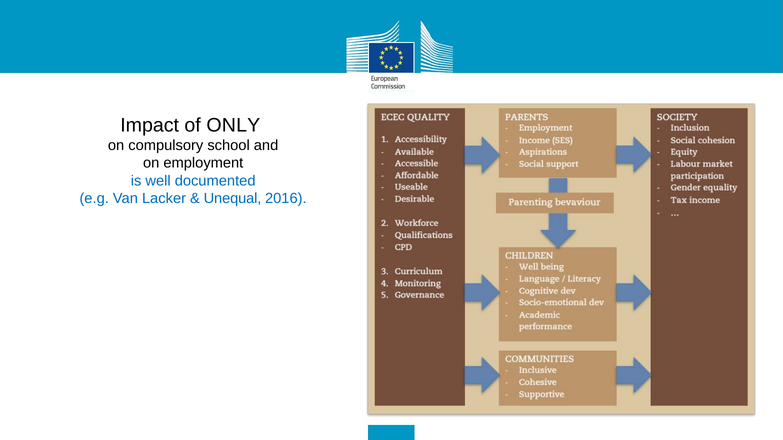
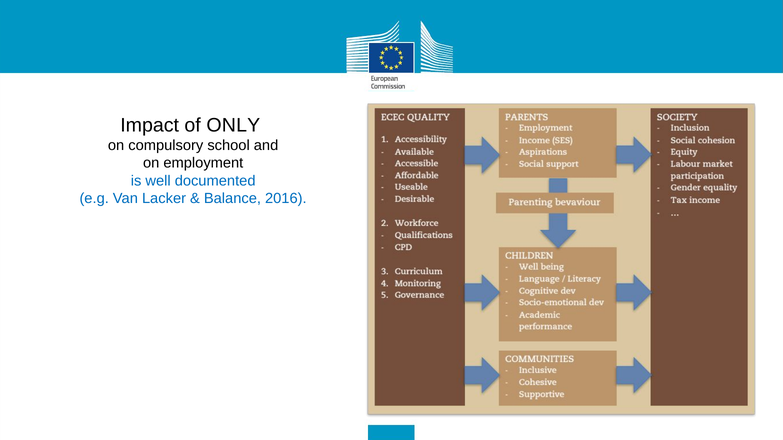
Unequal: Unequal -> Balance (232, 198)
